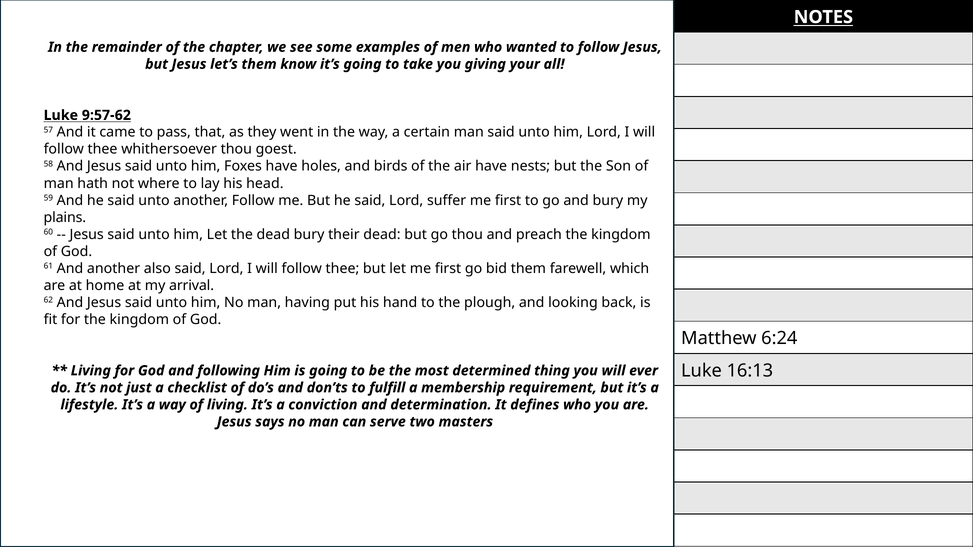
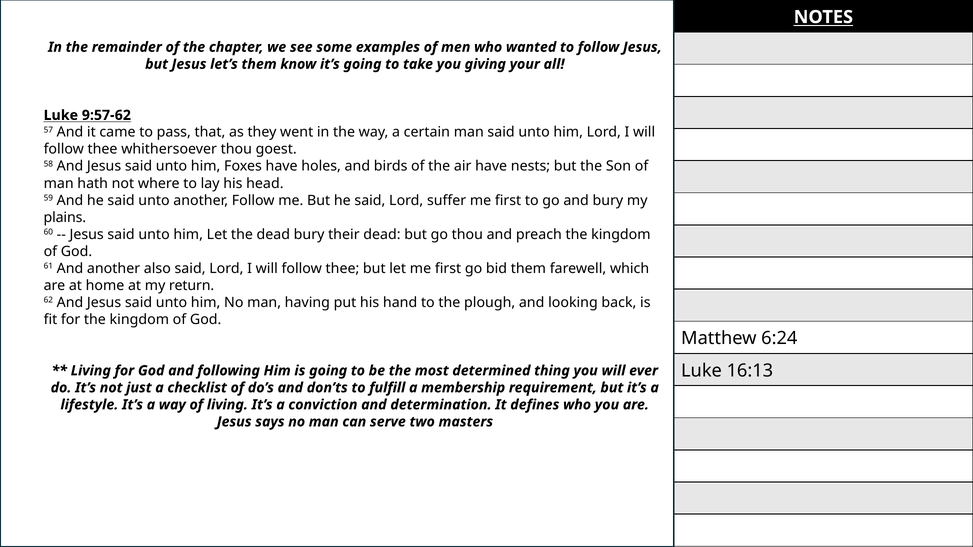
arrival: arrival -> return (192, 286)
